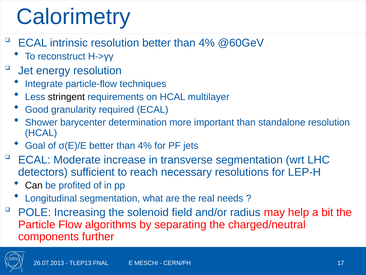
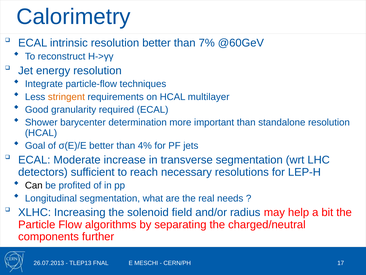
resolution better than 4%: 4% -> 7% (207, 43)
stringent colour: black -> orange (66, 97)
POLE: POLE -> XLHC (35, 212)
